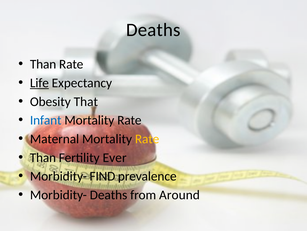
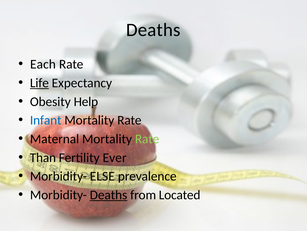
Than: Than -> Each (43, 64)
That: That -> Help (86, 101)
Rate colour: yellow -> light green (147, 139)
FIND: FIND -> ELSE (102, 176)
Deaths underline: none -> present (109, 194)
Around: Around -> Located (180, 194)
